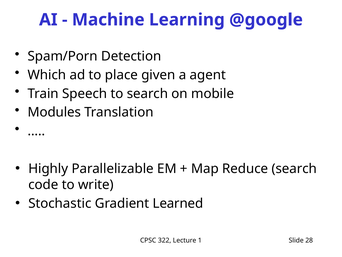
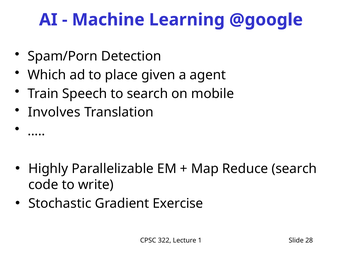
Modules: Modules -> Involves (54, 112)
Learned: Learned -> Exercise (178, 203)
